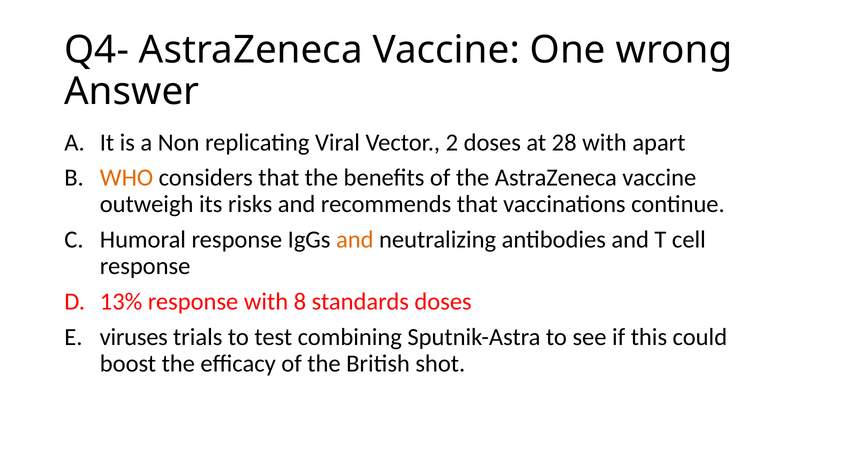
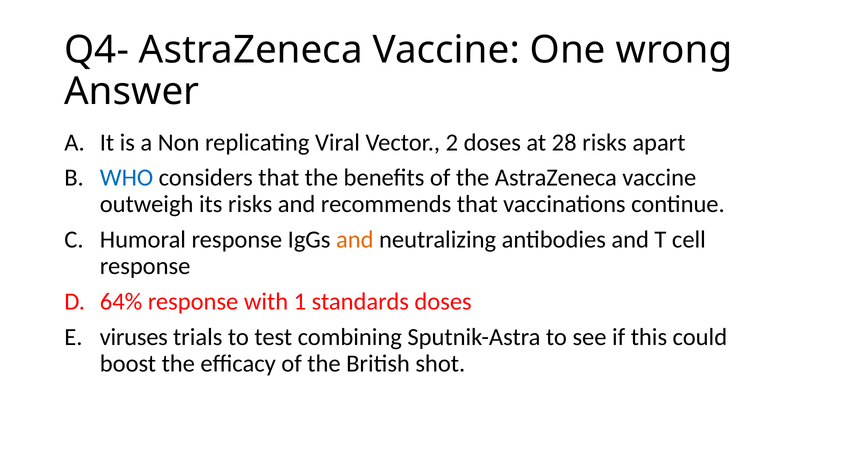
28 with: with -> risks (605, 143)
WHO colour: orange -> blue (127, 178)
13%: 13% -> 64% (121, 302)
8: 8 -> 1 (300, 302)
